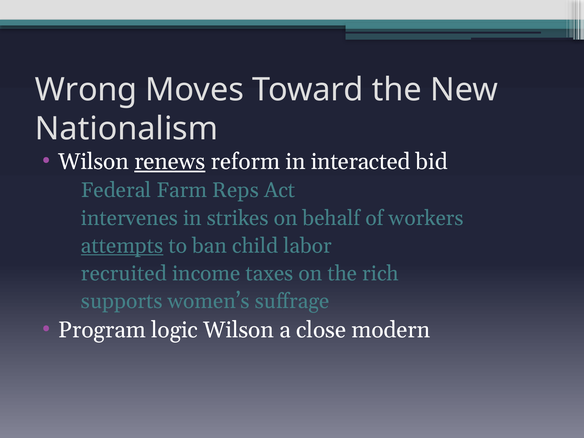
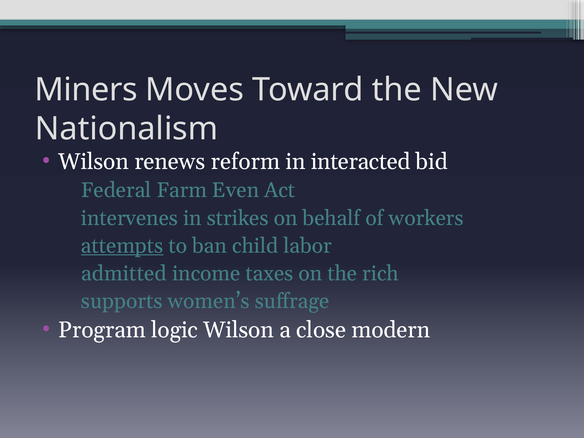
Wrong: Wrong -> Miners (86, 90)
renews underline: present -> none (170, 162)
Reps: Reps -> Even (236, 190)
recruited: recruited -> admitted (124, 274)
